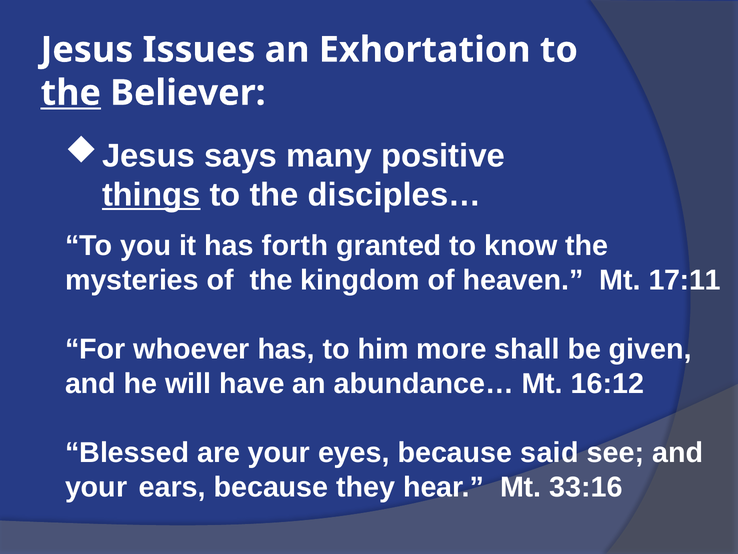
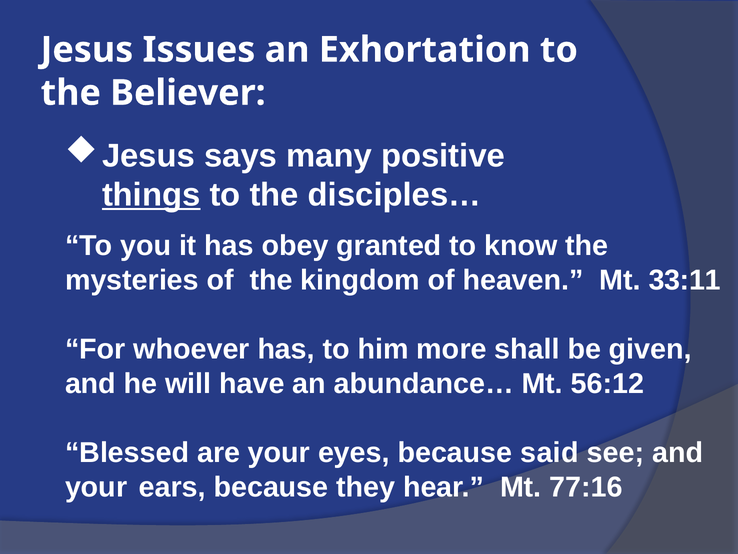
the underline: present -> none (71, 93)
forth: forth -> obey (295, 246)
17:11: 17:11 -> 33:11 (685, 280)
16:12: 16:12 -> 56:12 (608, 383)
33:16: 33:16 -> 77:16 (586, 487)
